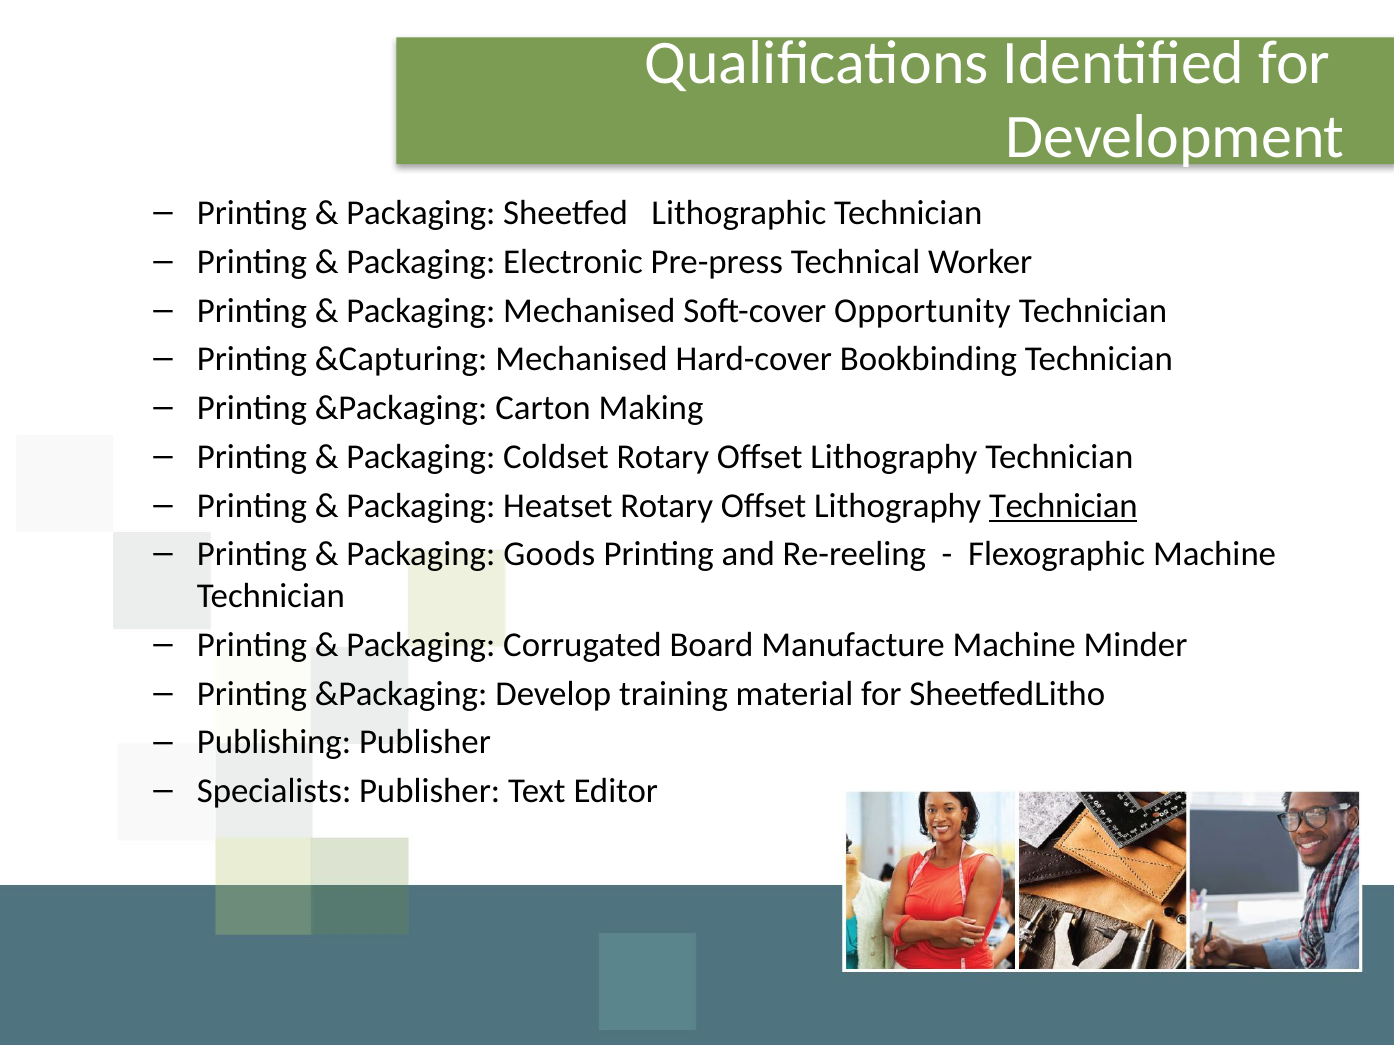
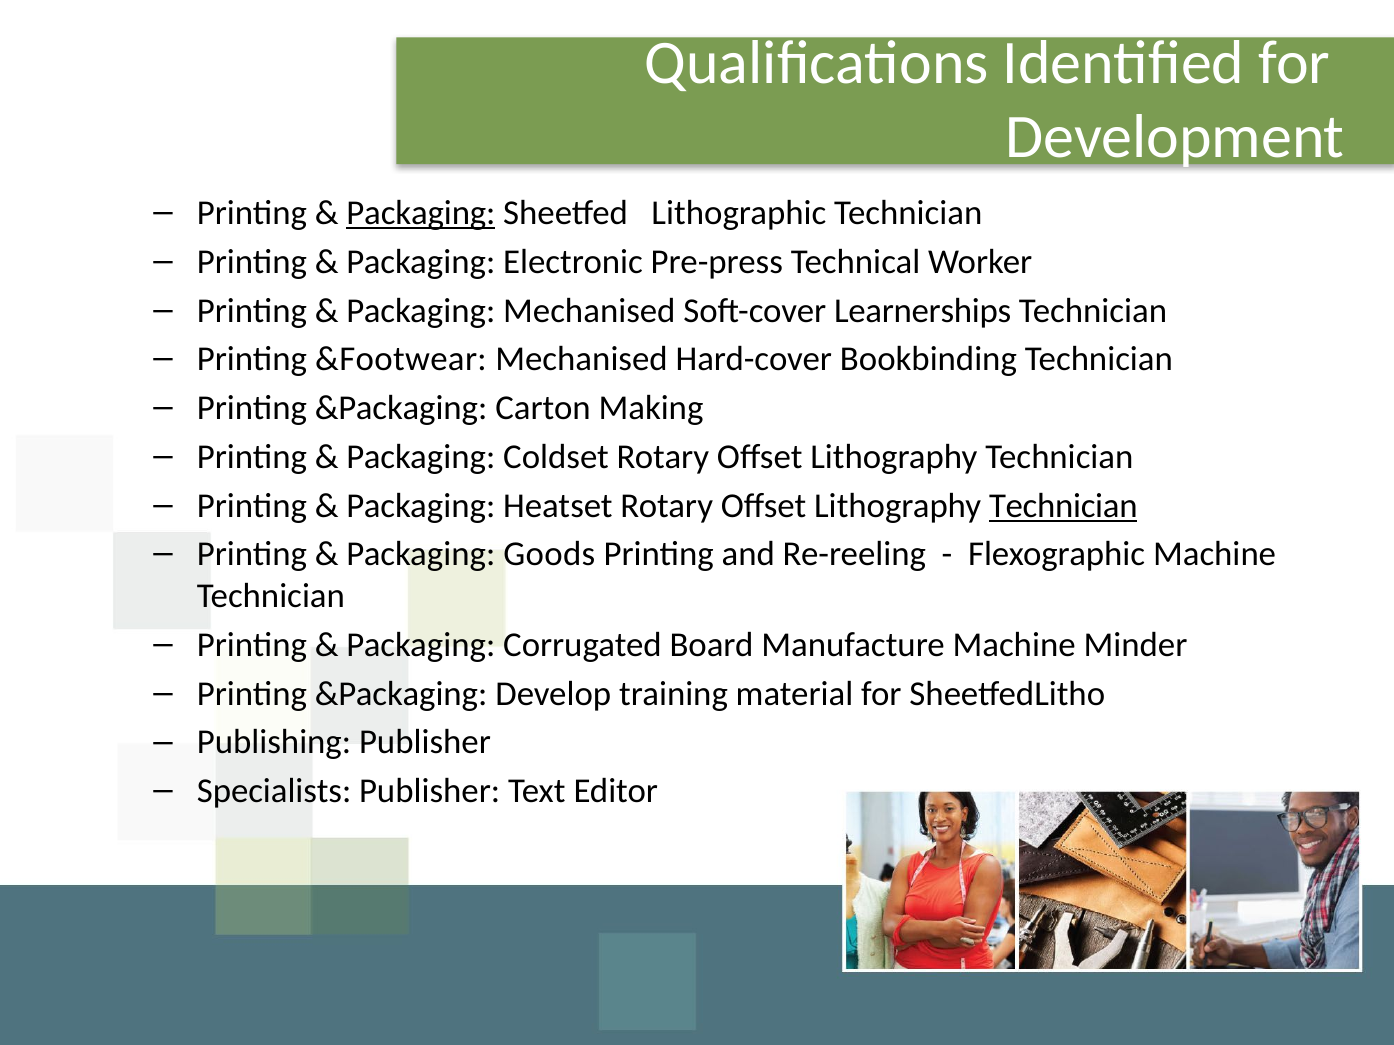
Packaging underline: none -> present (421, 213)
Opportunity: Opportunity -> Learnerships (923, 311)
&Capturing: &Capturing -> &Footwear (401, 359)
